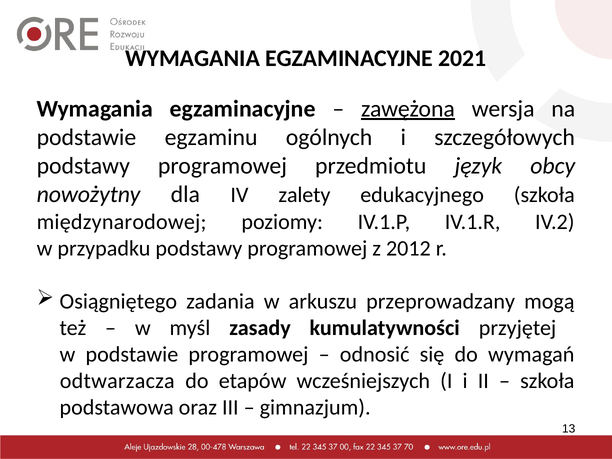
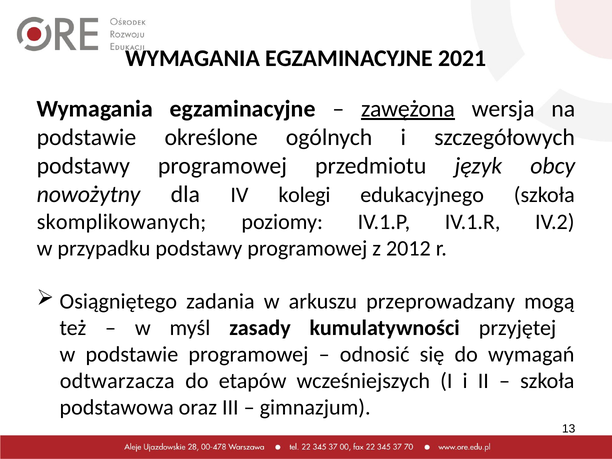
egzaminu: egzaminu -> określone (211, 137)
zalety: zalety -> kolegi (304, 195)
międzynarodowej: międzynarodowej -> skomplikowanych (122, 222)
